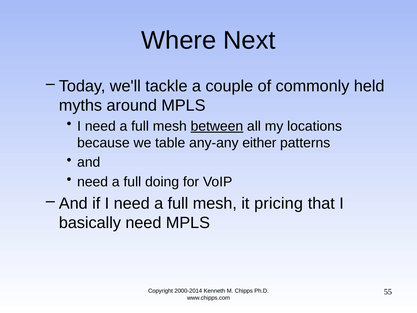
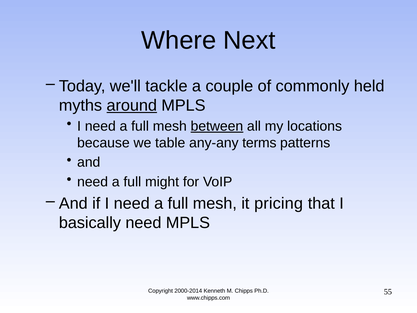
around underline: none -> present (132, 105)
either: either -> terms (259, 143)
doing: doing -> might (162, 182)
